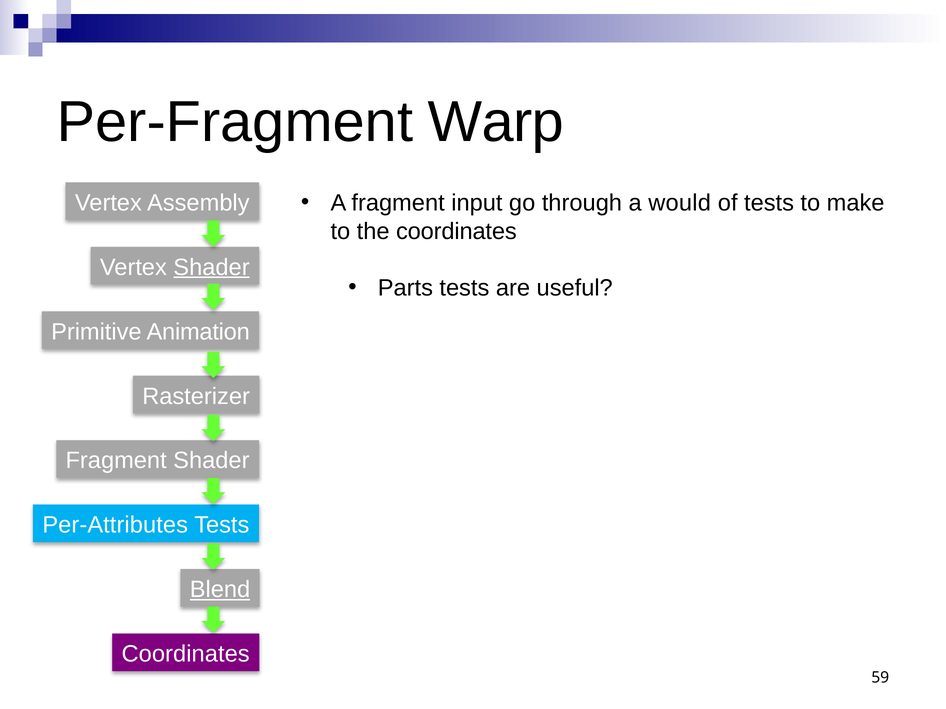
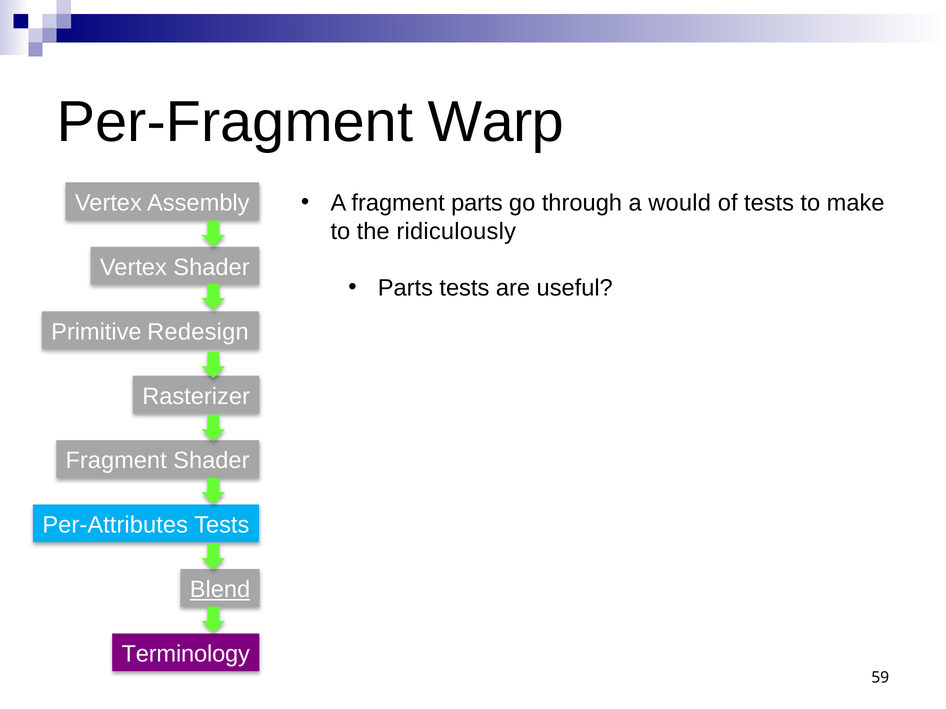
fragment input: input -> parts (477, 203)
the coordinates: coordinates -> ridiculously (456, 231)
Shader underline: present -> none (212, 267)
Animation: Animation -> Redesign (198, 332)
Coordinates: Coordinates -> Terminology (186, 654)
